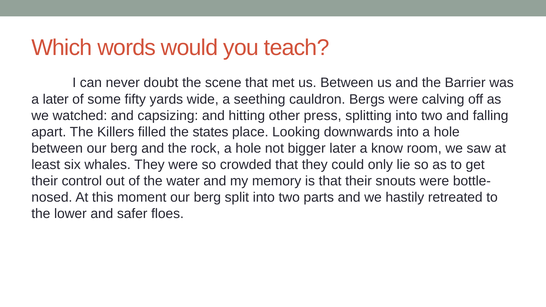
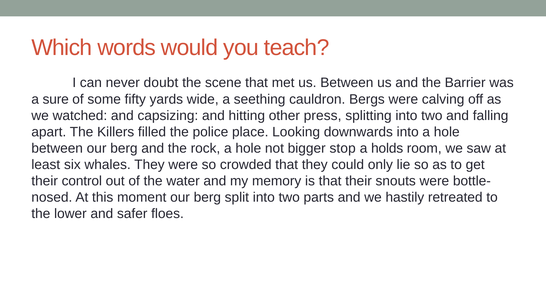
a later: later -> sure (56, 99)
states: states -> police (210, 132)
bigger later: later -> stop (343, 148)
know: know -> holds (387, 148)
